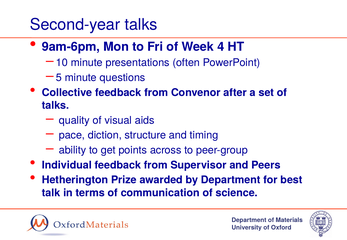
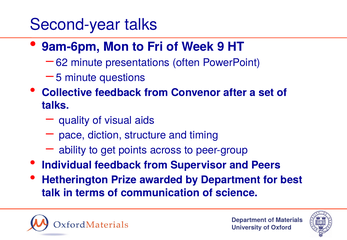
4: 4 -> 9 (221, 47)
10: 10 -> 62 (62, 63)
